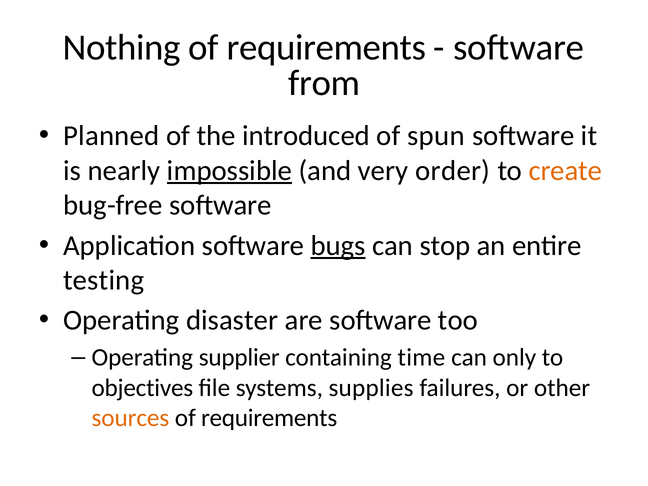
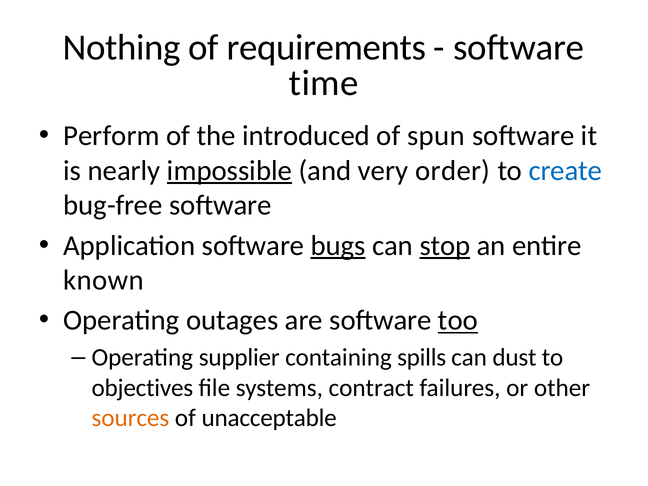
from: from -> time (324, 83)
Planned: Planned -> Perform (111, 136)
create colour: orange -> blue (565, 171)
stop underline: none -> present (445, 246)
testing: testing -> known (104, 280)
disaster: disaster -> outages (232, 320)
too underline: none -> present (458, 320)
time: time -> spills (422, 358)
only: only -> dust (514, 358)
supplies: supplies -> contract (371, 388)
requirements: requirements -> unacceptable (269, 418)
